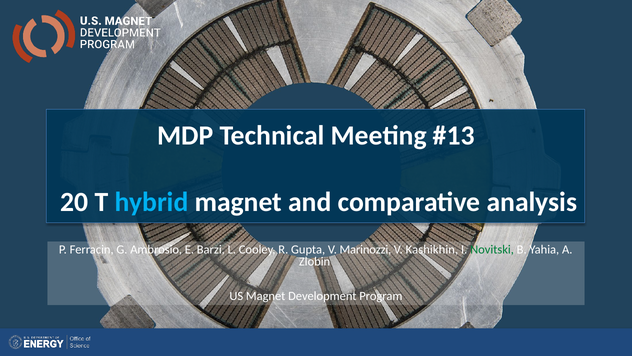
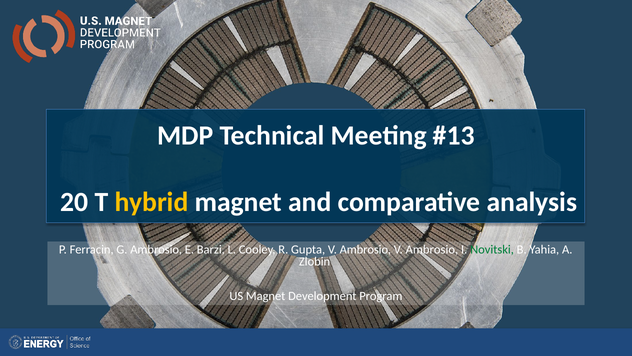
hybrid colour: light blue -> yellow (152, 202)
Gupta V Marinozzi: Marinozzi -> Ambrosio (365, 249)
Kashikhin: Kashikhin -> Ambrosio (432, 249)
